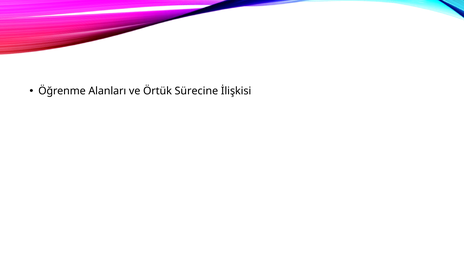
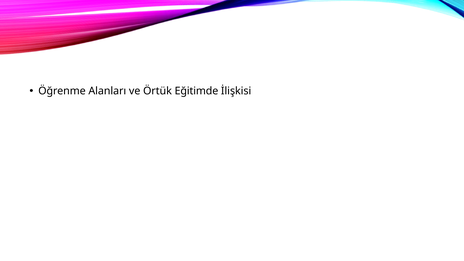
Sürecine: Sürecine -> Eğitimde (196, 91)
